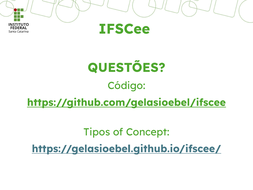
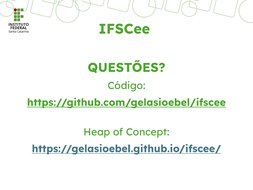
Tipos: Tipos -> Heap (97, 132)
